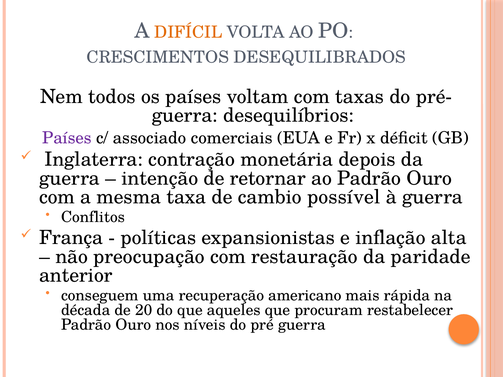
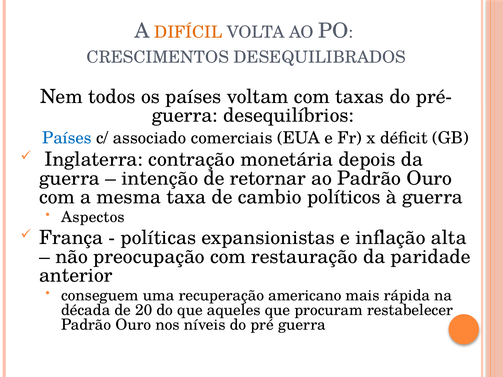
Países colour: purple -> blue (67, 138)
possível: possível -> políticos (344, 197)
Conflitos: Conflitos -> Aspectos (93, 217)
